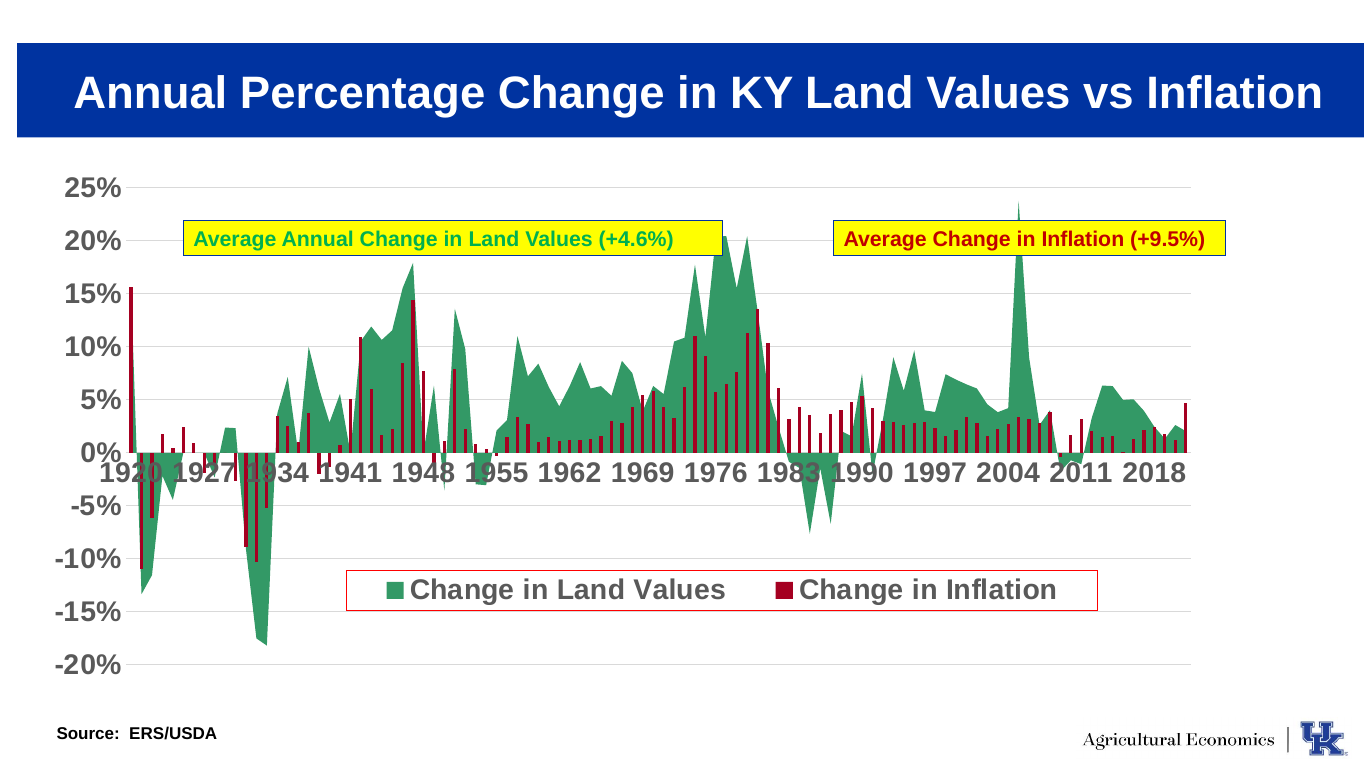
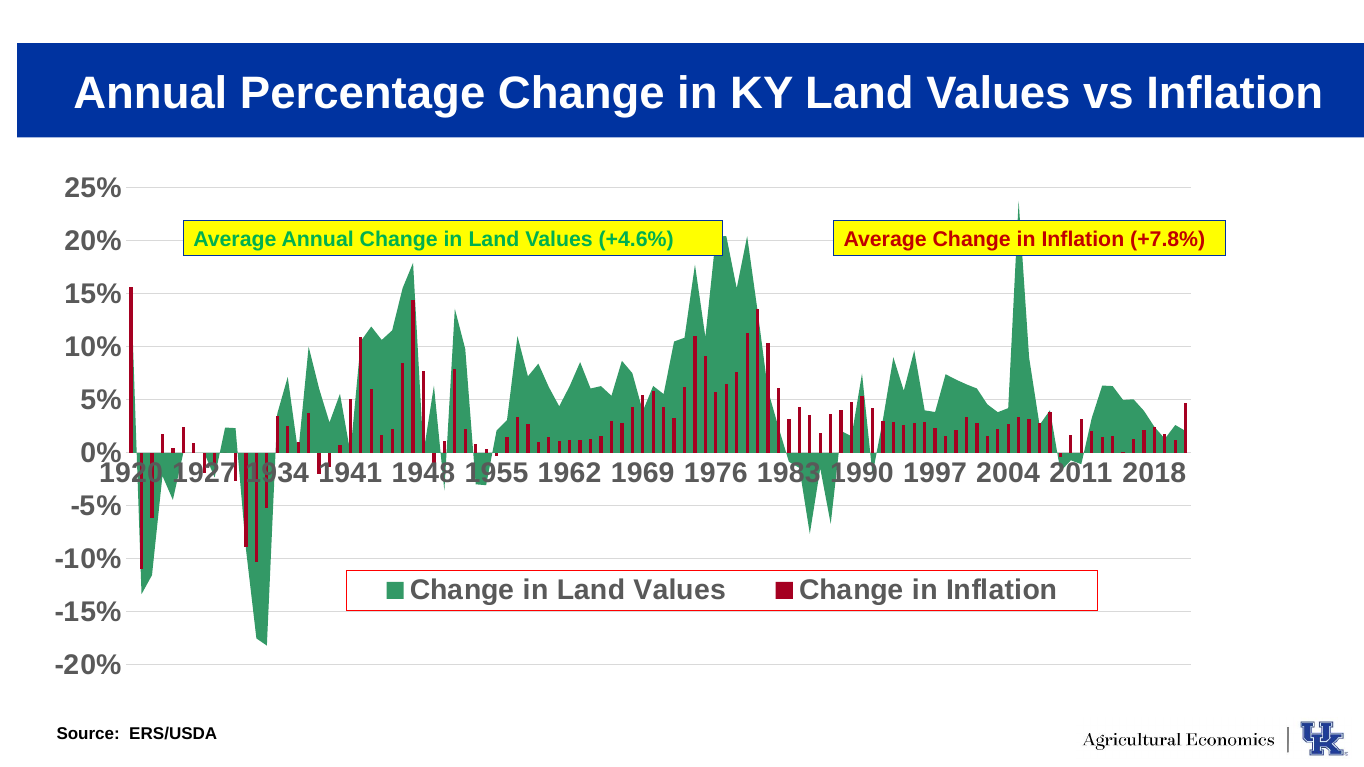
+9.5%: +9.5% -> +7.8% (1168, 239)
